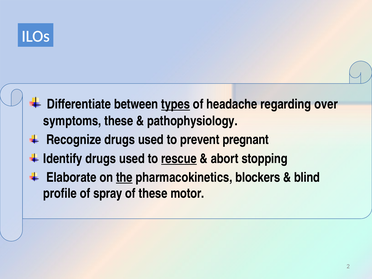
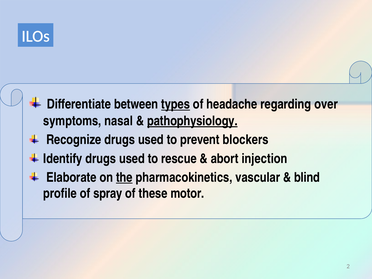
symptoms these: these -> nasal (119, 121)
pathophysiology underline: none -> present (192, 121)
pregnant: pregnant -> blockers (246, 140)
rescue underline: present -> none (179, 159)
stopping: stopping -> injection (264, 159)
blockers: blockers -> vascular (258, 177)
